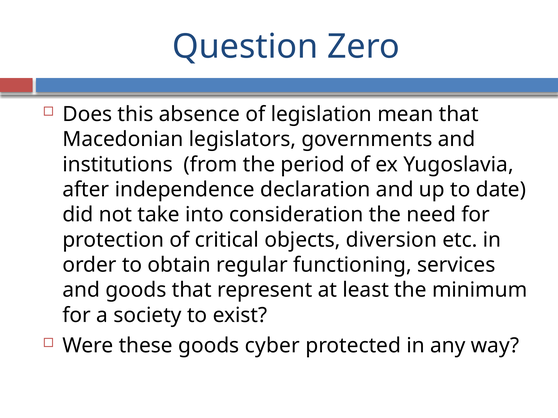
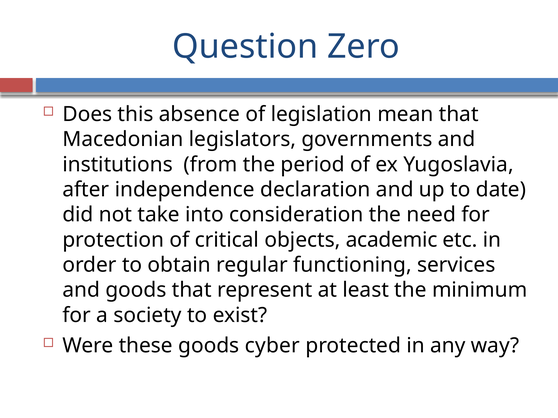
diversion: diversion -> academic (392, 240)
